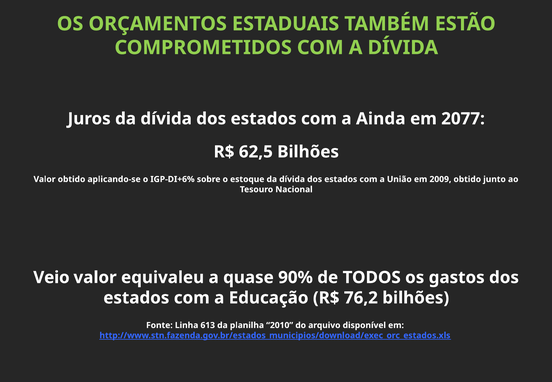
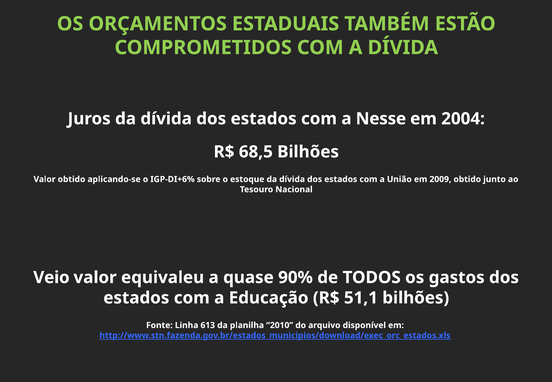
Ainda: Ainda -> Nesse (381, 119)
2077: 2077 -> 2004 (463, 119)
62,5: 62,5 -> 68,5 (256, 152)
76,2: 76,2 -> 51,1 (361, 298)
